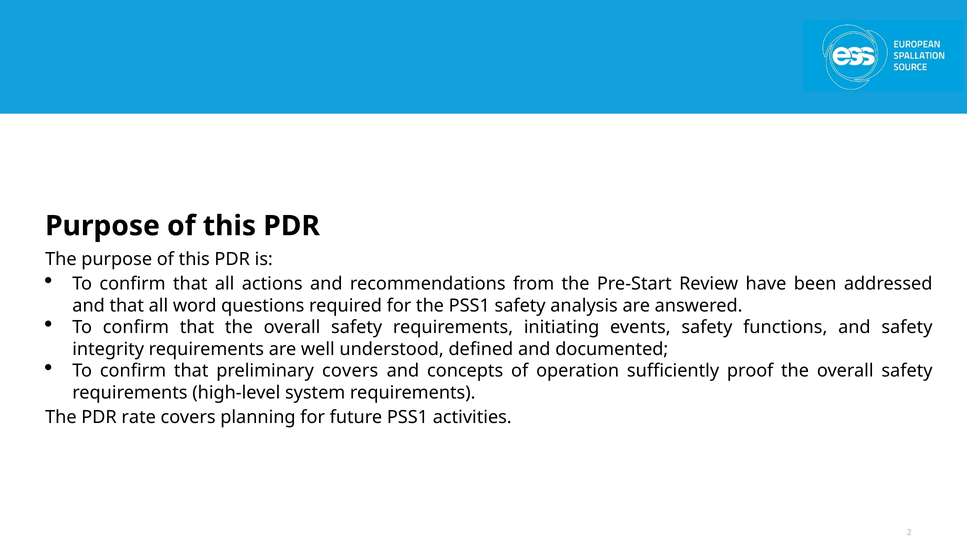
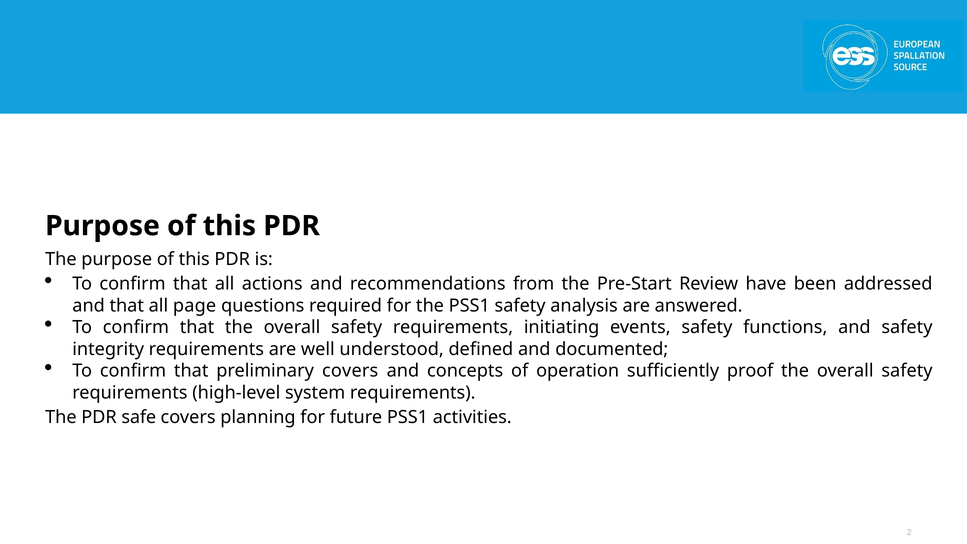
word: word -> page (195, 306)
rate: rate -> safe (139, 417)
